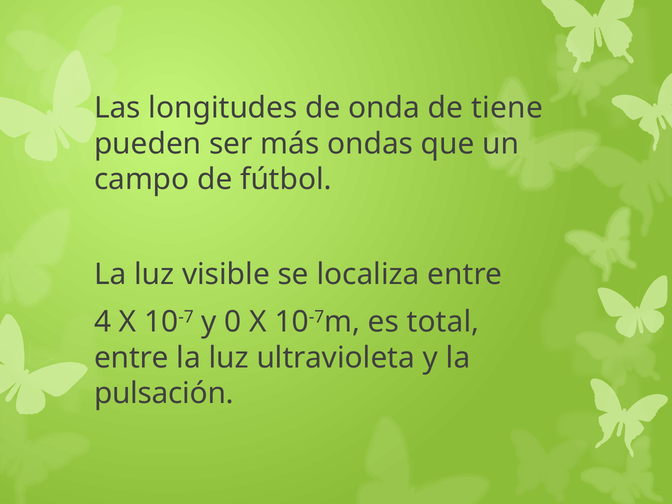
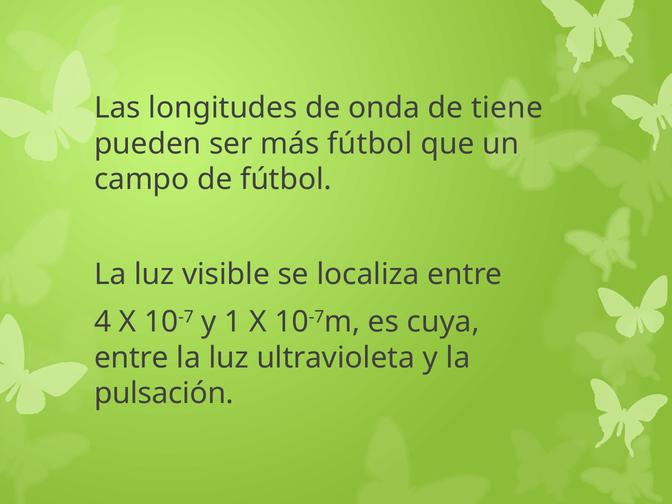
más ondas: ondas -> fútbol (370, 144)
0: 0 -> 1 (233, 322)
total: total -> cuya (443, 322)
